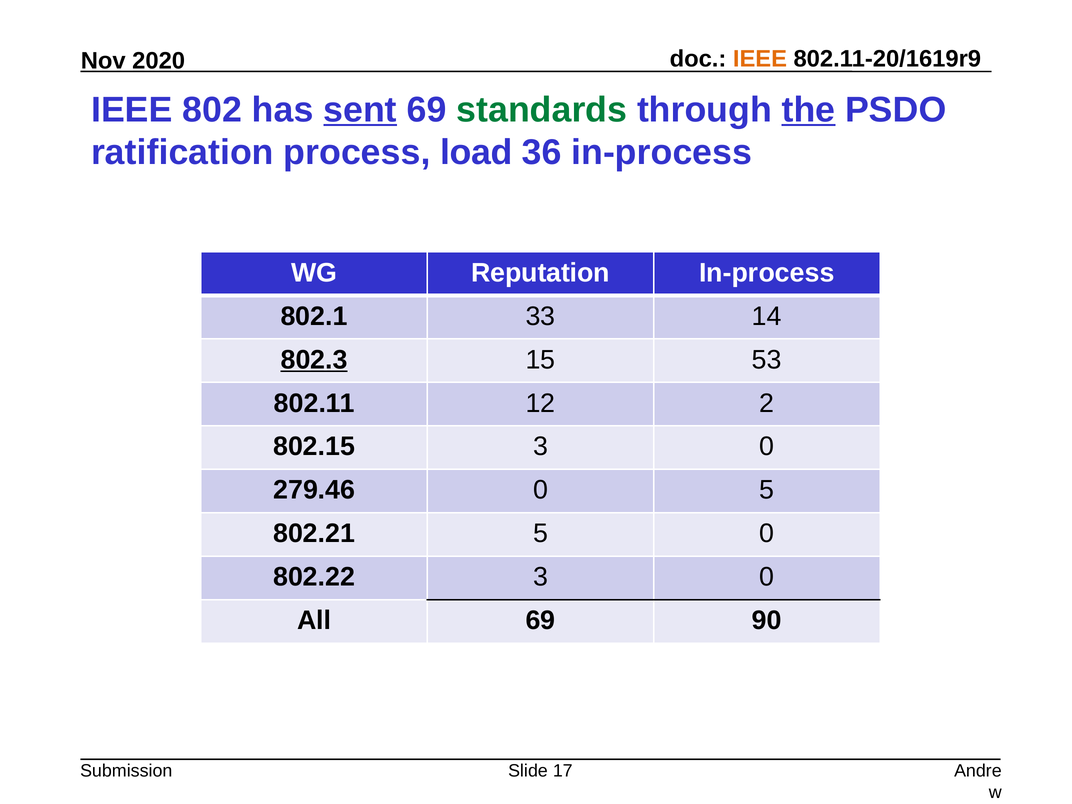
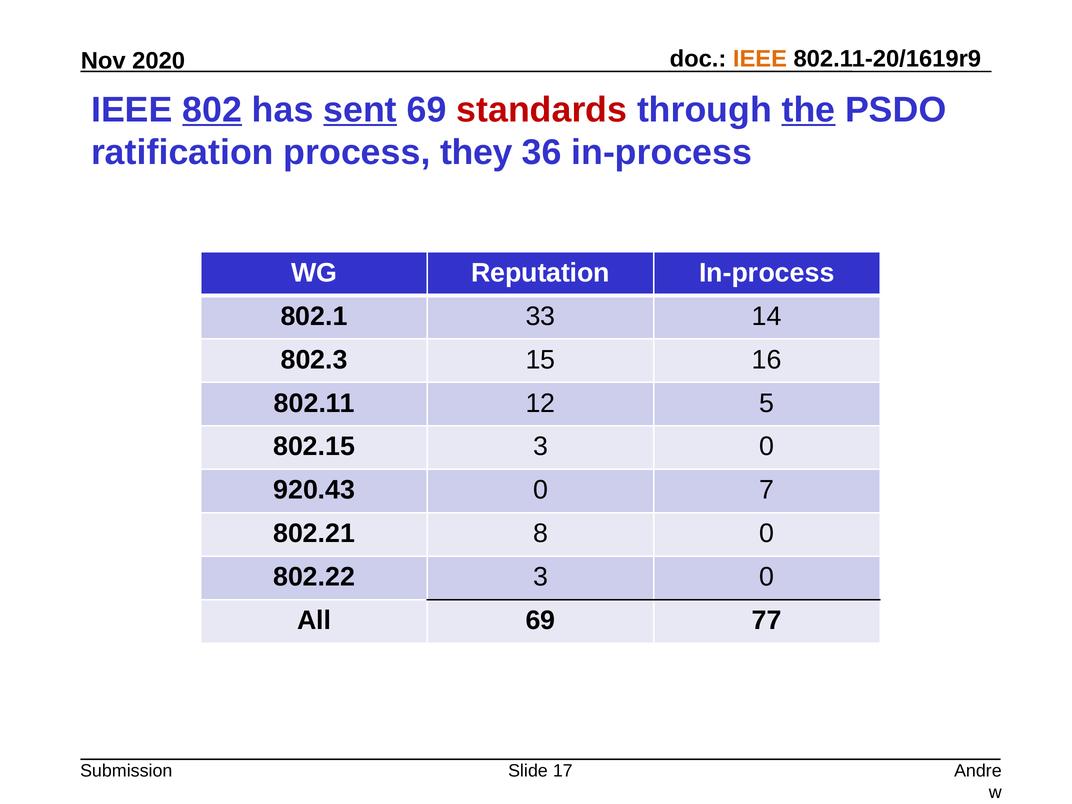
802 underline: none -> present (212, 110)
standards colour: green -> red (542, 110)
load: load -> they (476, 153)
802.3 underline: present -> none (314, 360)
53: 53 -> 16 (767, 360)
2: 2 -> 5 (767, 403)
279.46: 279.46 -> 920.43 (314, 490)
0 5: 5 -> 7 (767, 490)
802.21 5: 5 -> 8 (541, 534)
90: 90 -> 77 (767, 621)
